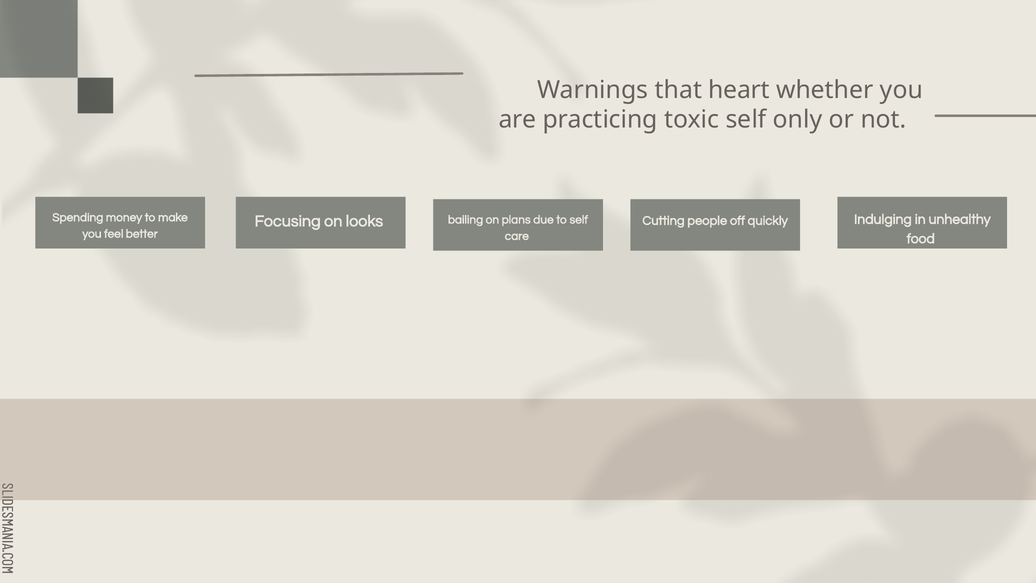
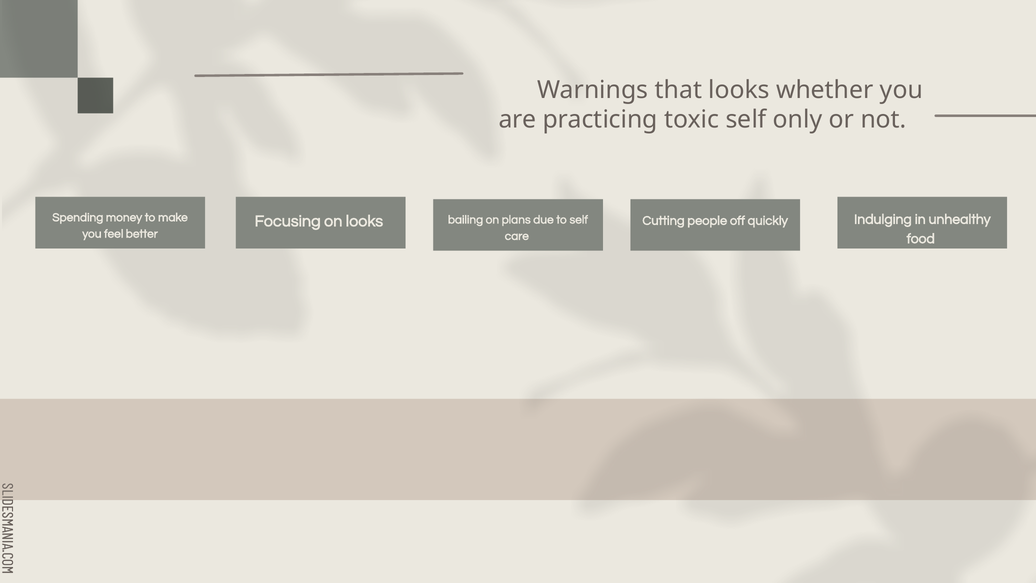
that heart: heart -> looks (739, 90)
